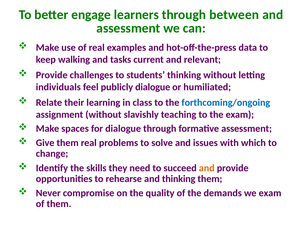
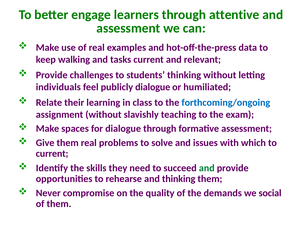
between: between -> attentive (234, 15)
change: change -> current (52, 154)
and colour: orange -> green (207, 168)
we exam: exam -> social (270, 193)
